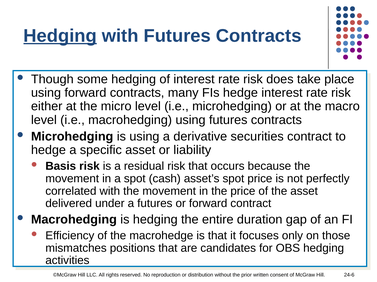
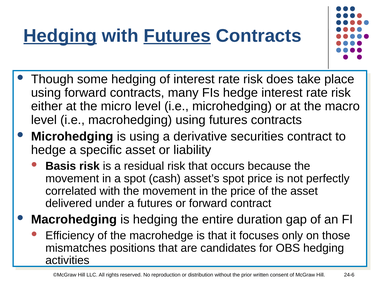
Futures underline: none -> present (177, 36)
